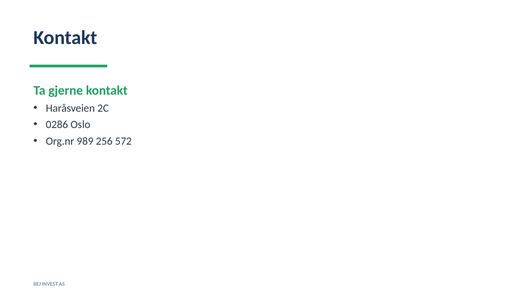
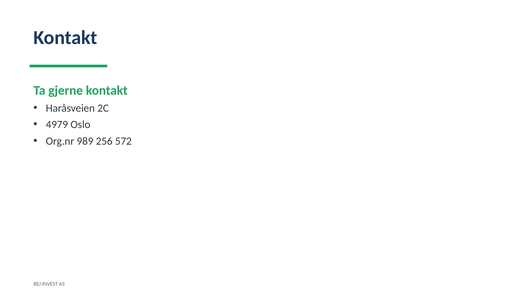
0286: 0286 -> 4979 (57, 125)
